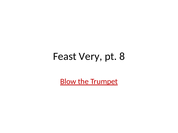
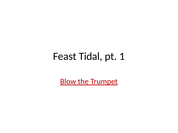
Very: Very -> Tidal (91, 57)
8: 8 -> 1 (122, 57)
